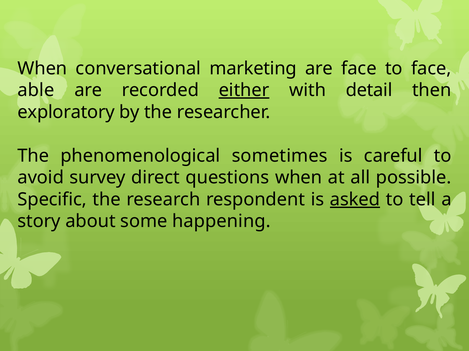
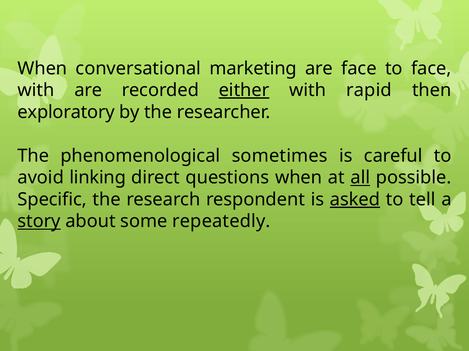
able: able -> with (36, 90)
detail: detail -> rapid (369, 90)
survey: survey -> linking (98, 178)
all underline: none -> present (360, 178)
story underline: none -> present (39, 222)
happening: happening -> repeatedly (221, 222)
